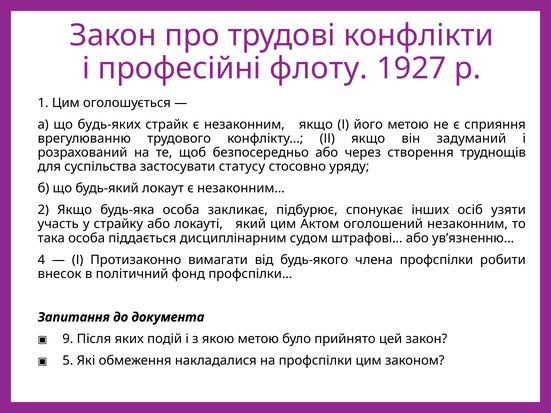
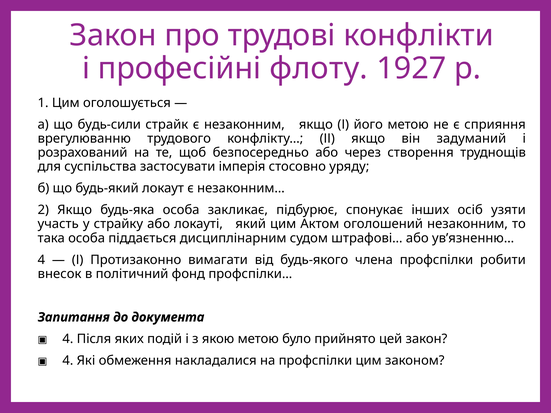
будь-яких: будь-яких -> будь-сили (109, 125)
статусу: статусу -> імперія (242, 167)
9: 9 -> 4 (68, 339)
5: 5 -> 4 (68, 361)
